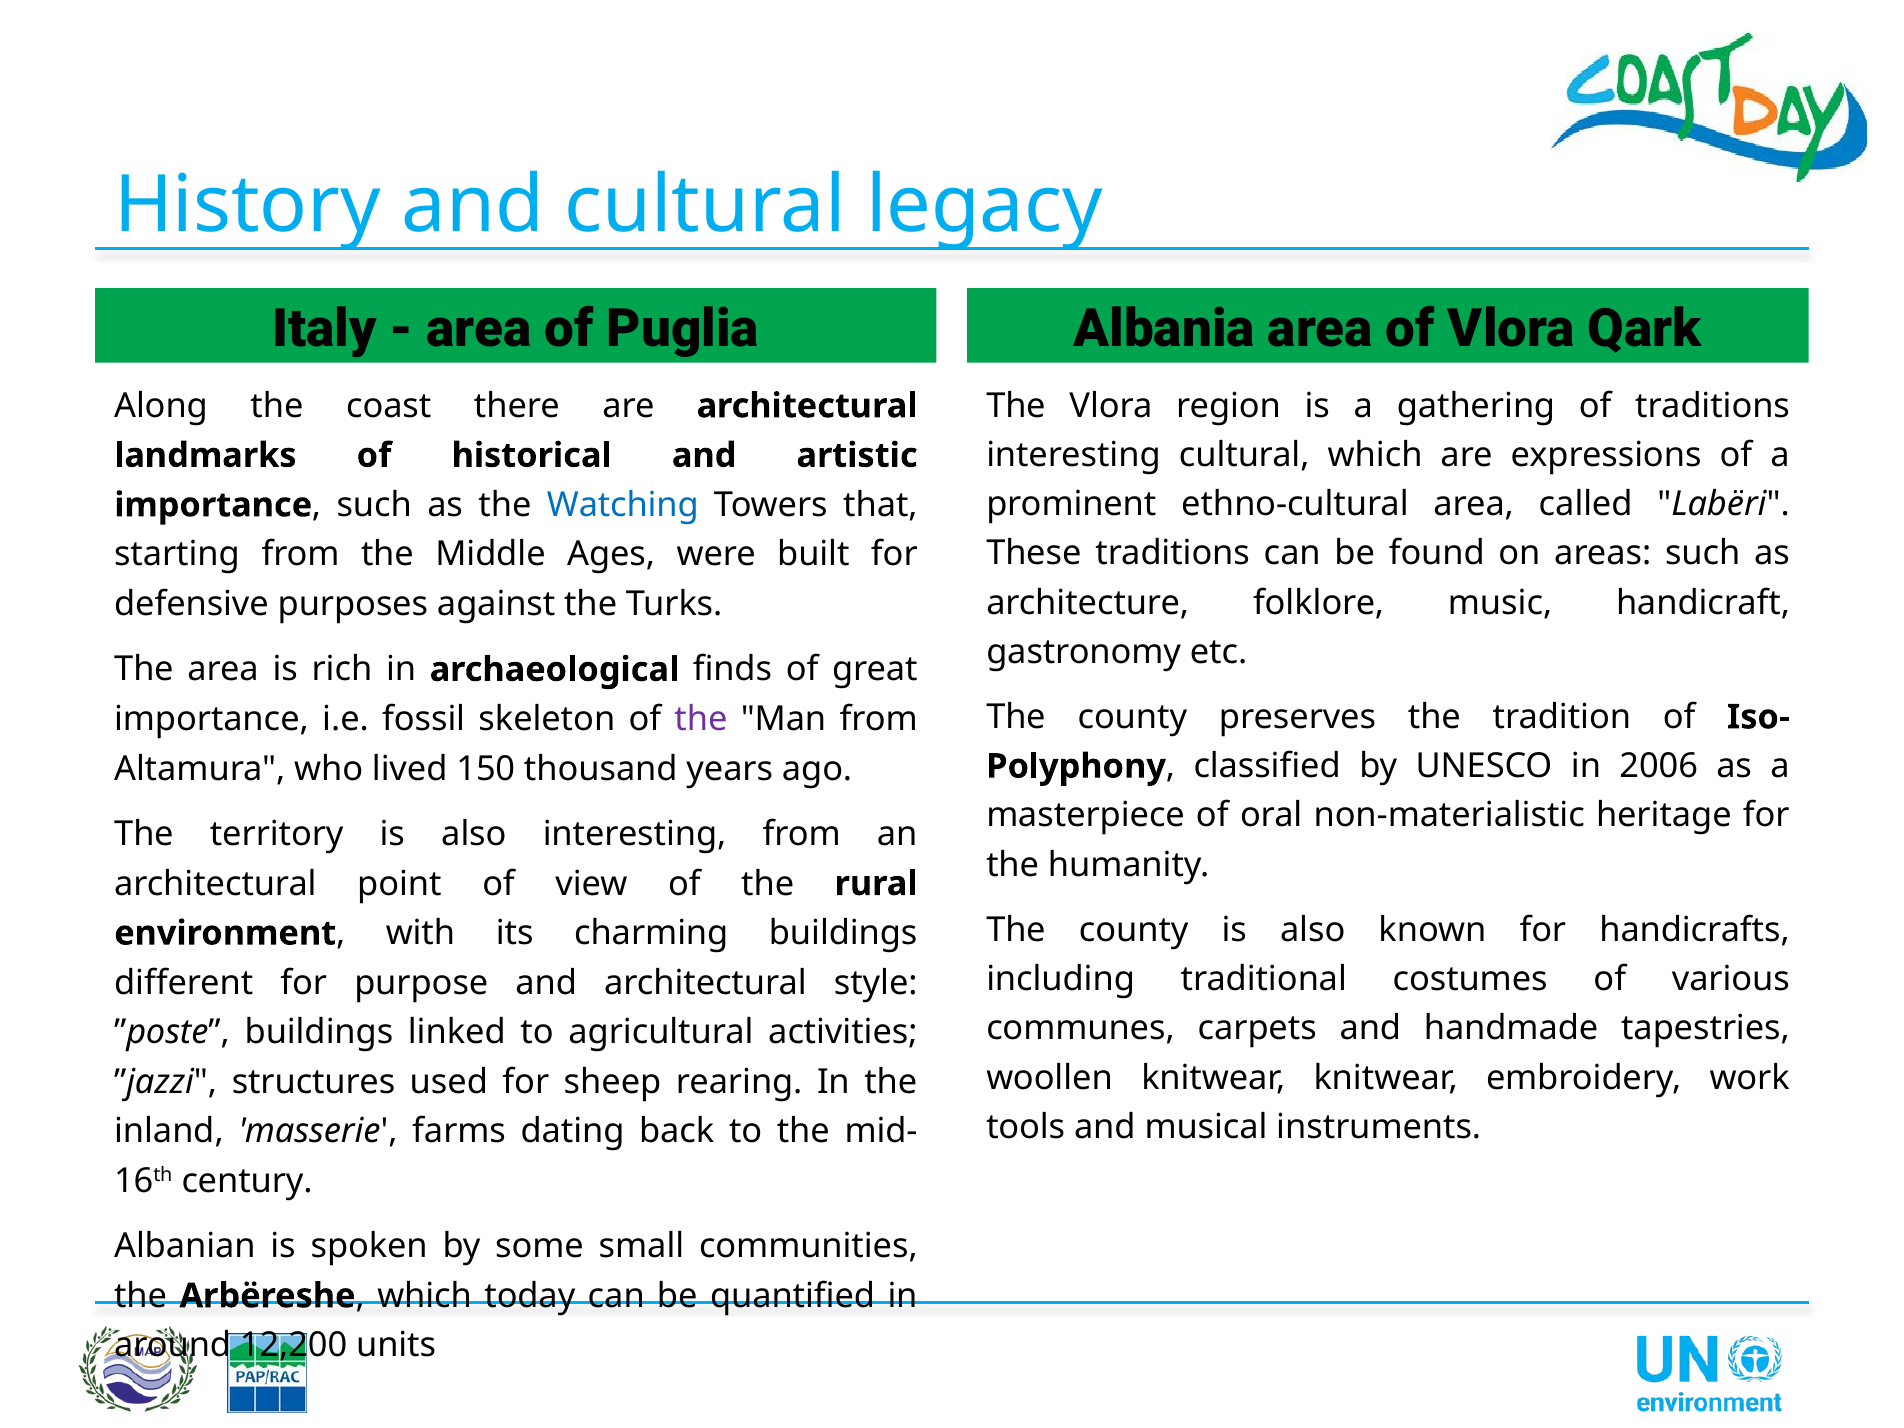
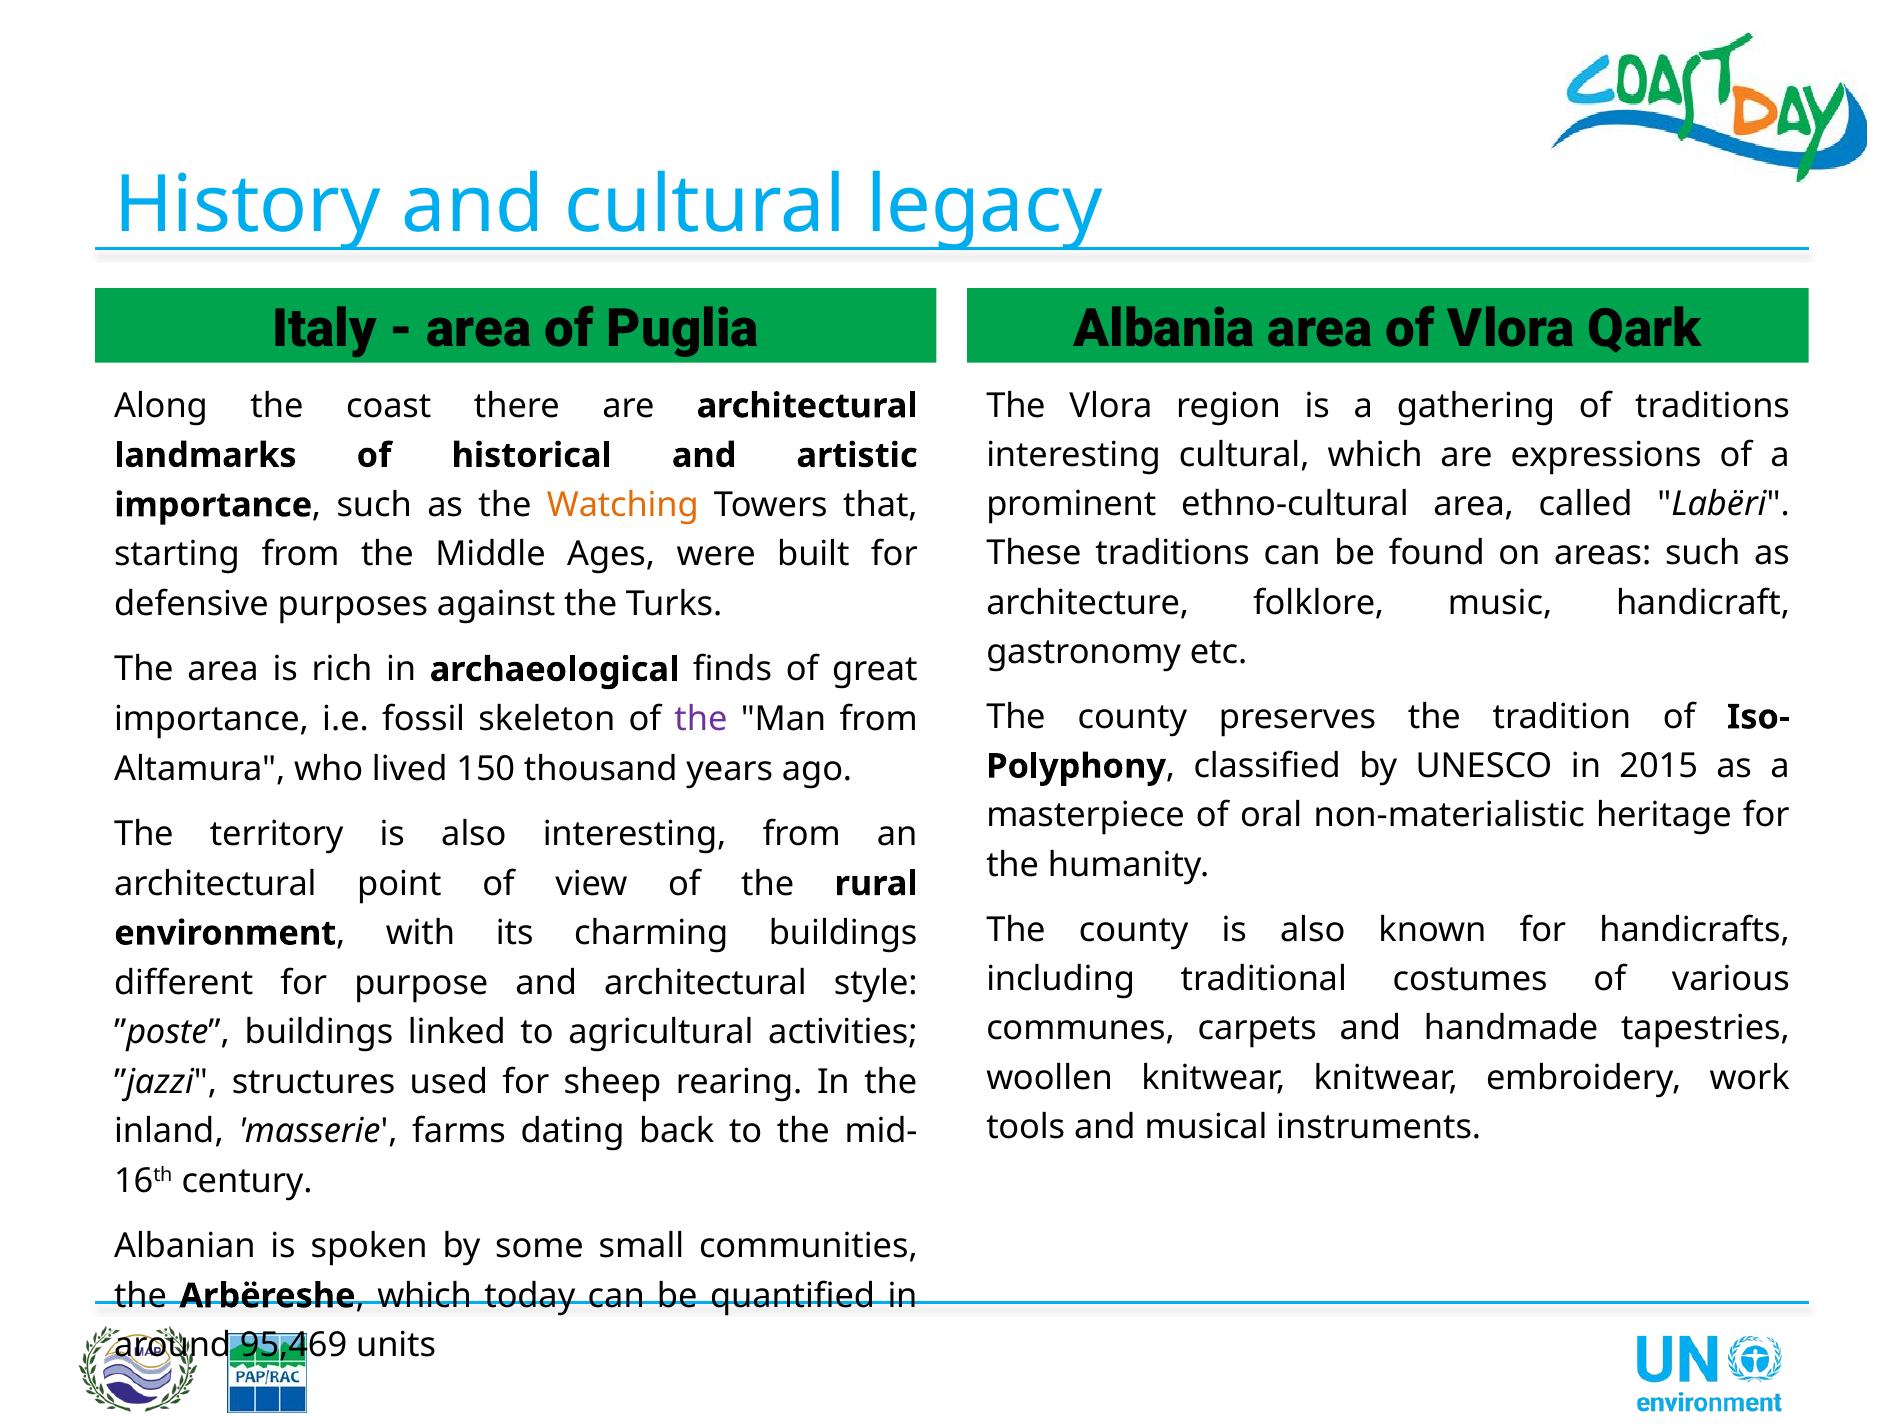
Watching colour: blue -> orange (623, 505)
2006: 2006 -> 2015 (1659, 766)
12,200: 12,200 -> 95,469 (294, 1346)
